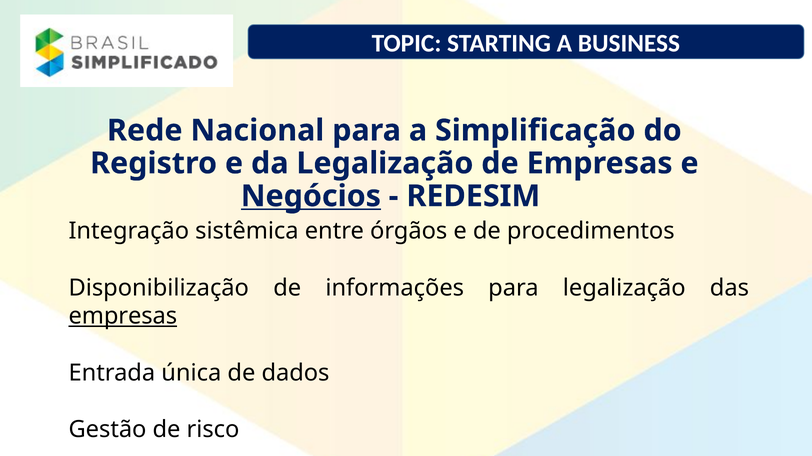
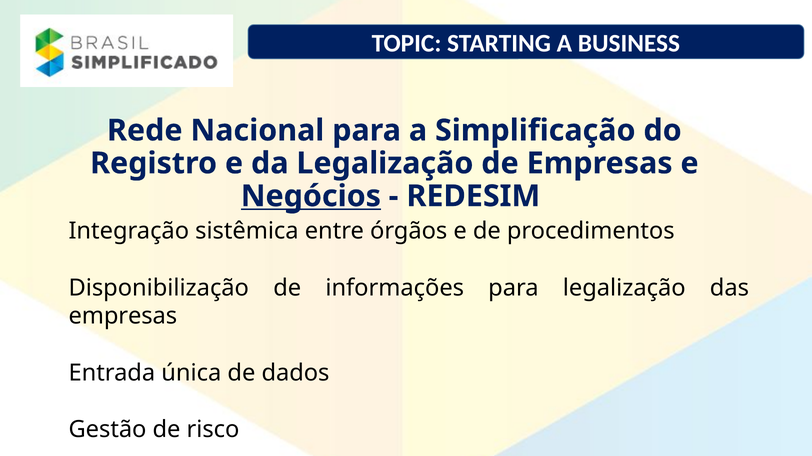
empresas underline: present -> none (123, 317)
